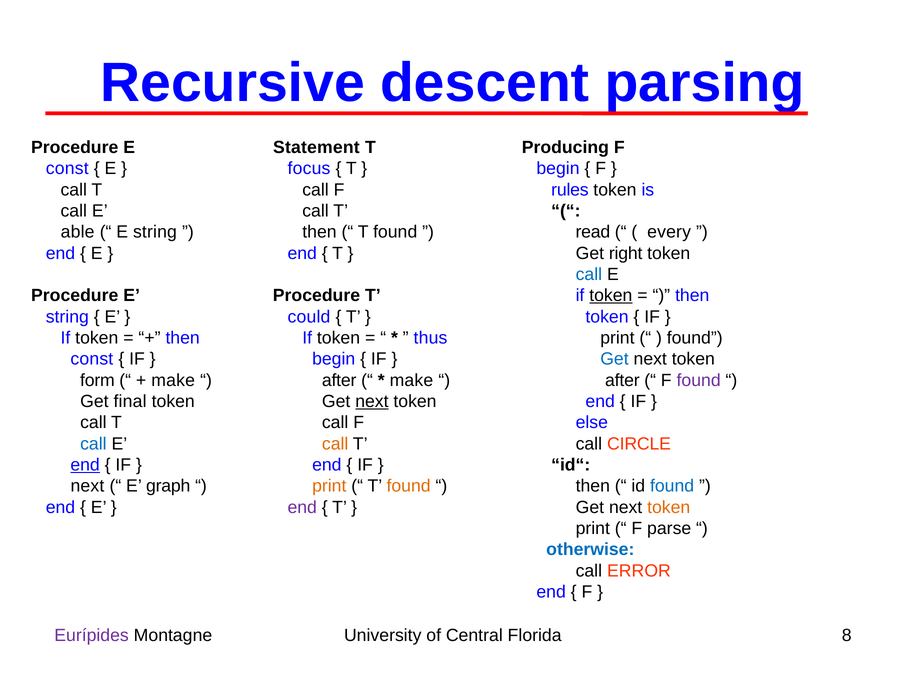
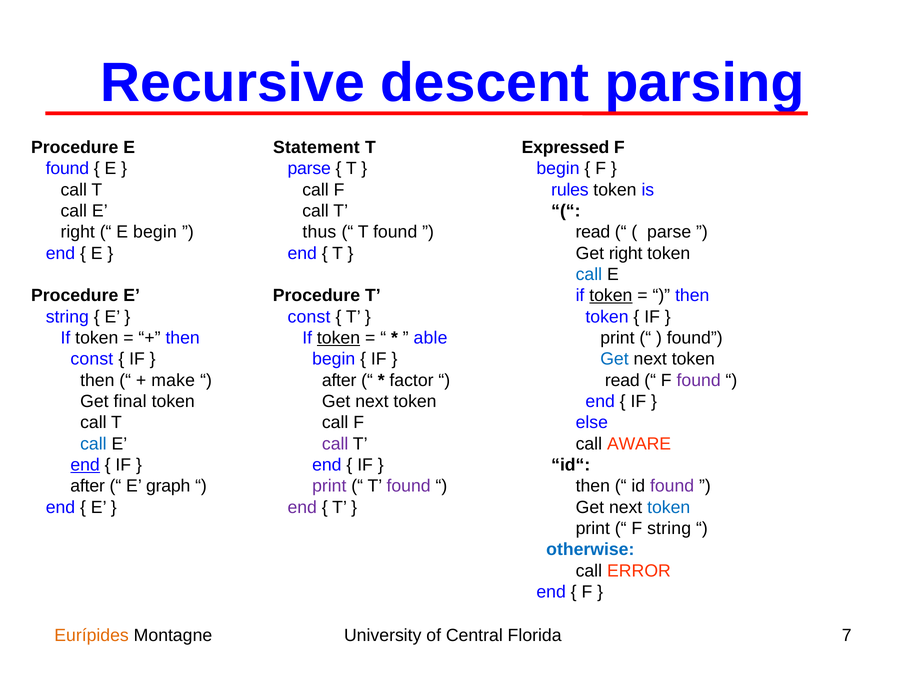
Producing: Producing -> Expressed (565, 147)
const: const -> found (67, 168)
focus: focus -> parse (309, 168)
able: able -> right (78, 232)
string: string -> begin (155, 232)
then: then -> thus (319, 232)
every: every -> parse (669, 232)
could: could -> const (309, 316)
token underline: none -> present (339, 338)
thus: thus -> able (431, 338)
form: form -> then (97, 380)
make: make -> factor (412, 380)
after: after -> read (622, 380)
next underline: present -> none (372, 401)
call colour: orange -> purple (335, 443)
CIRCLE: CIRCLE -> AWARE (639, 443)
next: next -> after (88, 486)
print colour: orange -> purple (329, 486)
found colour: orange -> purple (409, 486)
found colour: blue -> purple (672, 486)
token colour: orange -> blue (669, 507)
F parse: parse -> string (669, 528)
Eurípides colour: purple -> orange (92, 635)
8: 8 -> 7 (847, 635)
